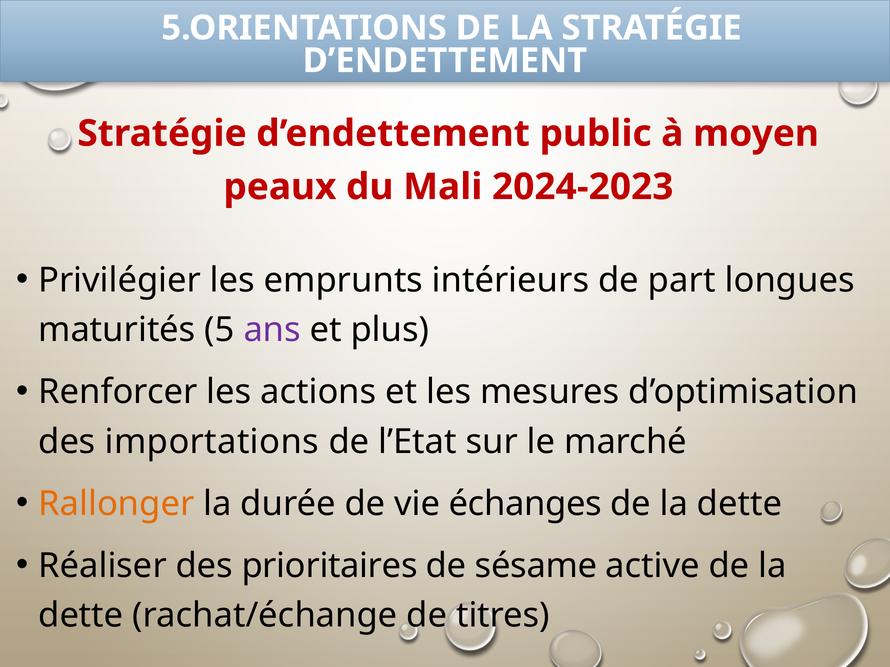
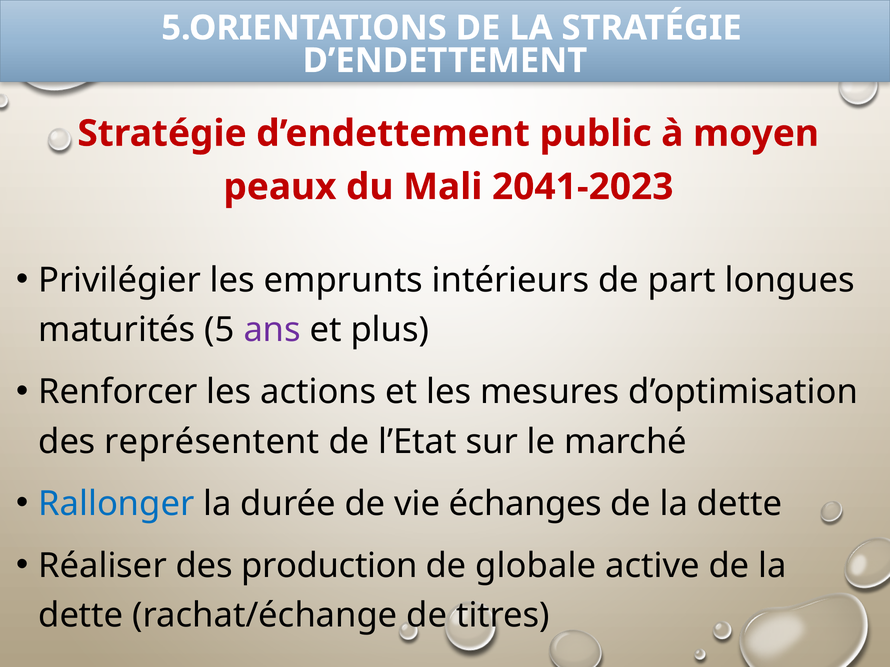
2024-2023: 2024-2023 -> 2041-2023 (583, 187)
importations: importations -> représentent (212, 442)
Rallonger colour: orange -> blue (116, 504)
prioritaires: prioritaires -> production (330, 566)
sésame: sésame -> globale (536, 566)
